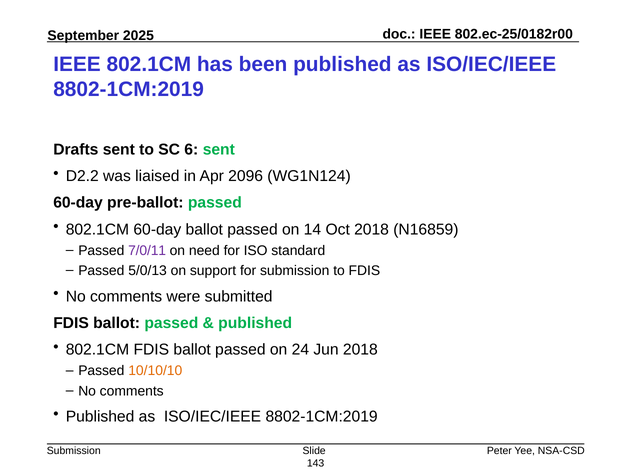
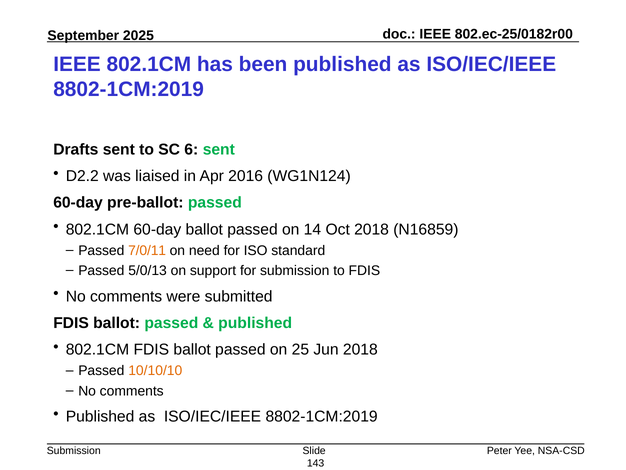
2096: 2096 -> 2016 (246, 176)
7/0/11 colour: purple -> orange (147, 250)
24: 24 -> 25 (300, 349)
